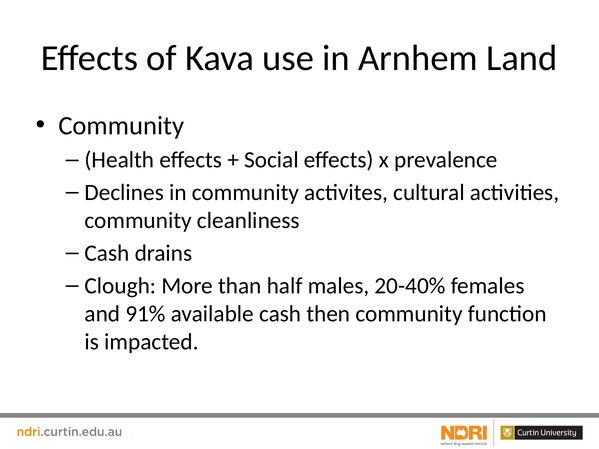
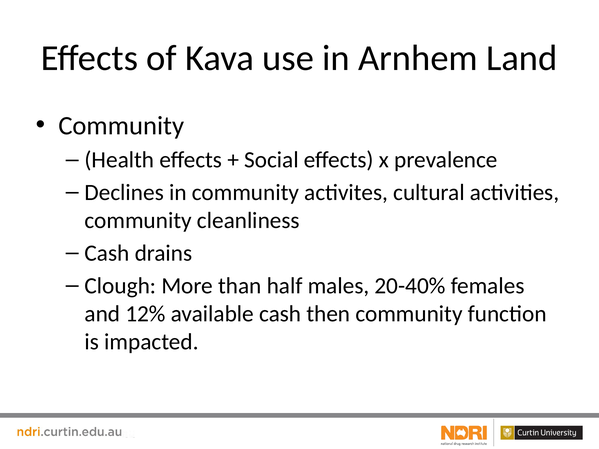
91%: 91% -> 12% (145, 314)
